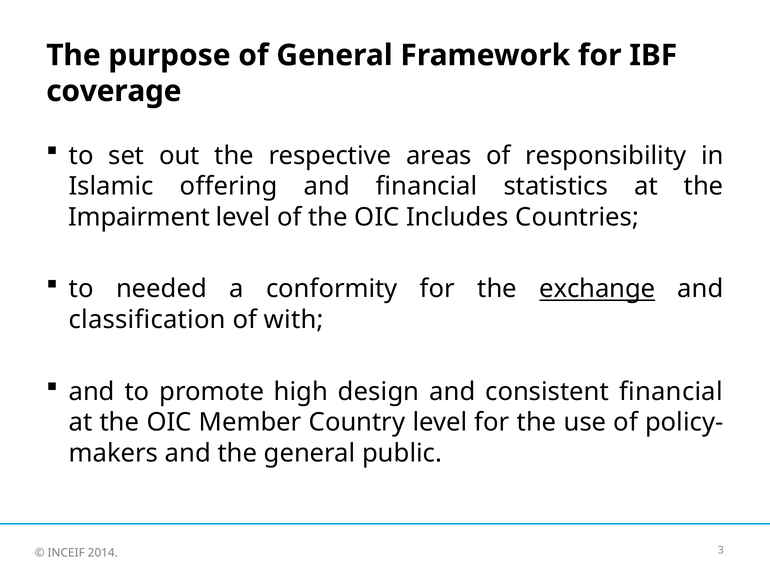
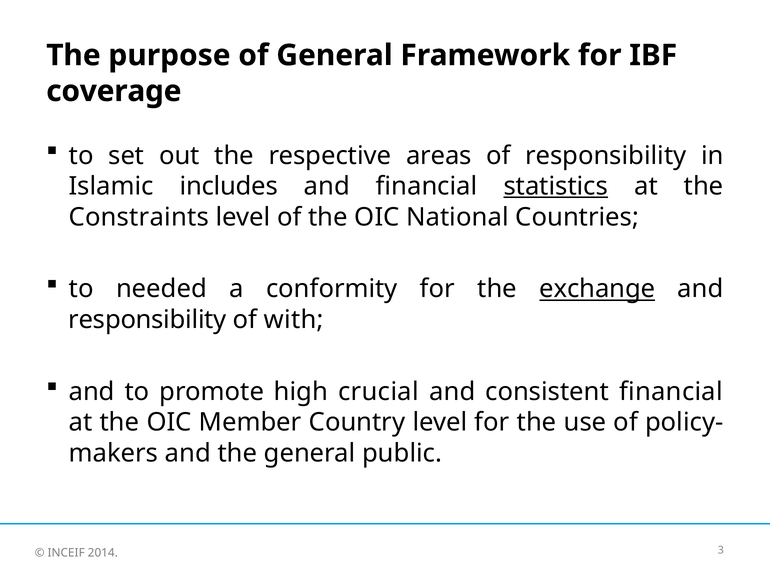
offering: offering -> includes (229, 187)
statistics underline: none -> present (556, 187)
Impairment: Impairment -> Constraints (139, 217)
Includes: Includes -> National (457, 217)
classification: classification -> responsibility (147, 320)
design: design -> crucial (379, 392)
